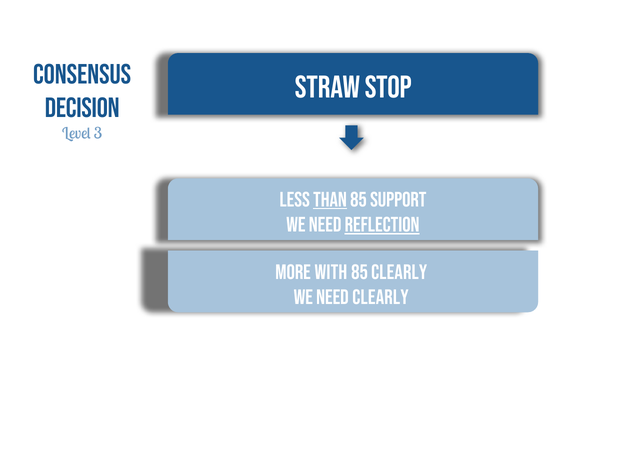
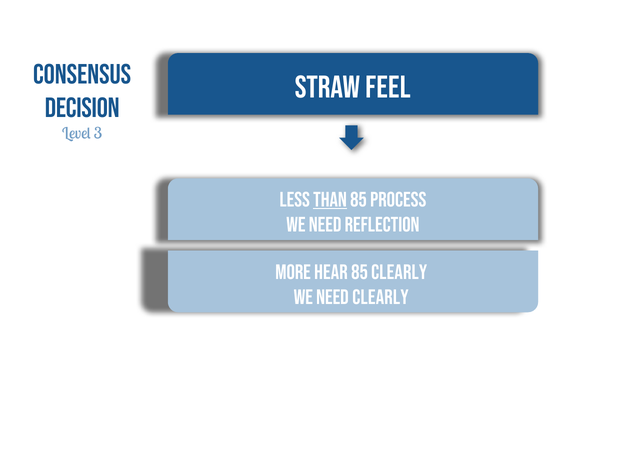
stop: stop -> feel (388, 88)
support: support -> process (398, 200)
reflection underline: present -> none (382, 225)
with: with -> hear (331, 273)
